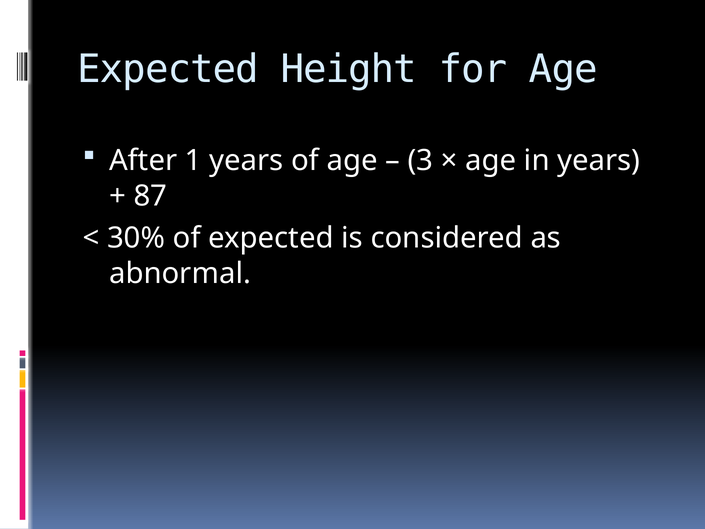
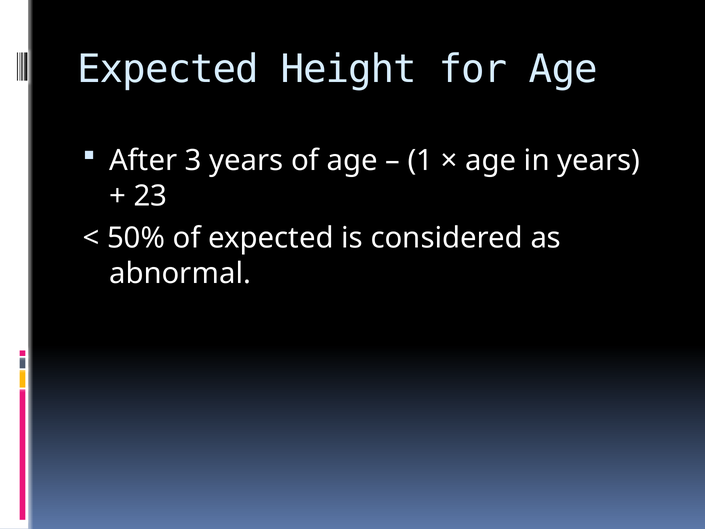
1: 1 -> 3 (193, 161)
3: 3 -> 1 (420, 161)
87: 87 -> 23 (150, 196)
30%: 30% -> 50% (136, 238)
